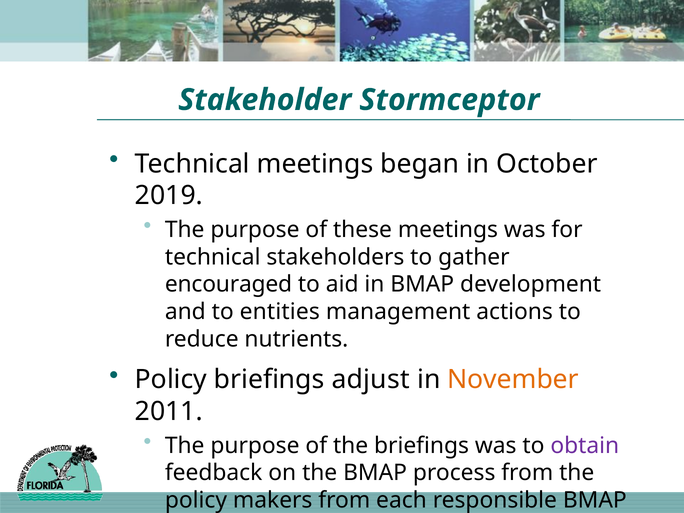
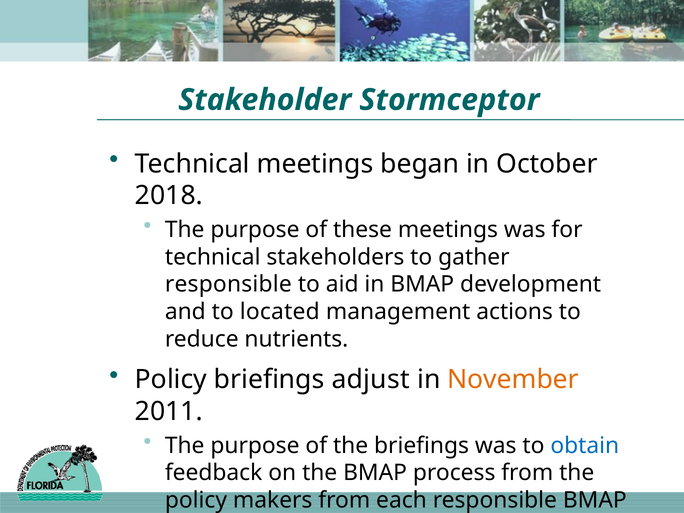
2019: 2019 -> 2018 (169, 196)
encouraged: encouraged -> responsible (228, 284)
entities: entities -> located (280, 312)
obtain colour: purple -> blue (585, 446)
